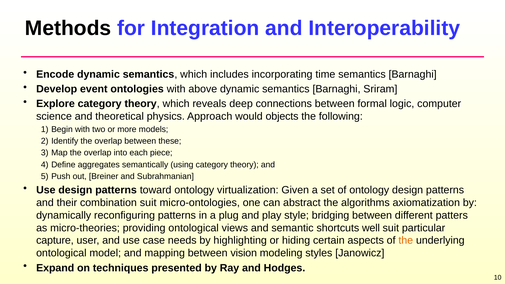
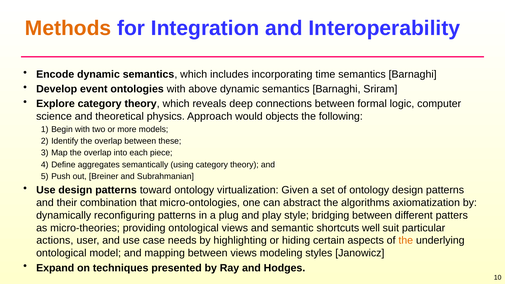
Methods colour: black -> orange (68, 28)
combination suit: suit -> that (148, 203)
capture: capture -> actions (55, 241)
between vision: vision -> views (244, 253)
